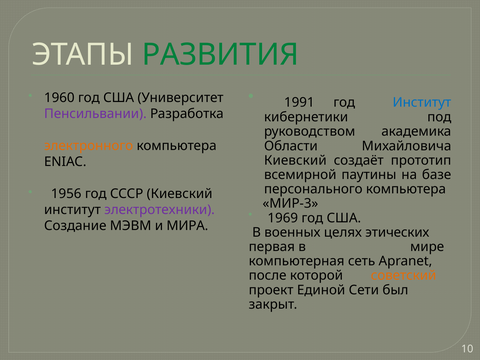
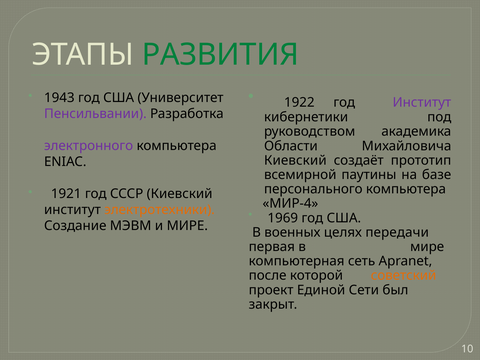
1960: 1960 -> 1943 (59, 98)
1991: 1991 -> 1922 (299, 102)
Институт colour: blue -> purple (422, 102)
электронного colour: orange -> purple (89, 146)
1956: 1956 -> 1921 (66, 194)
МИР-3: МИР-3 -> МИР-4 (290, 204)
электротехники colour: purple -> orange (160, 210)
и МИРА: МИРА -> МИРЕ (187, 226)
этических: этических -> передачи (397, 232)
